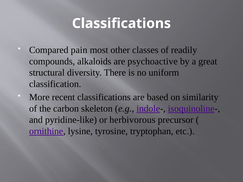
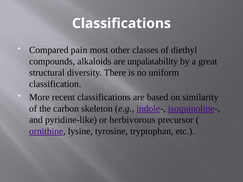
readily: readily -> diethyl (184, 50)
psychoactive: psychoactive -> unpalatability (153, 61)
